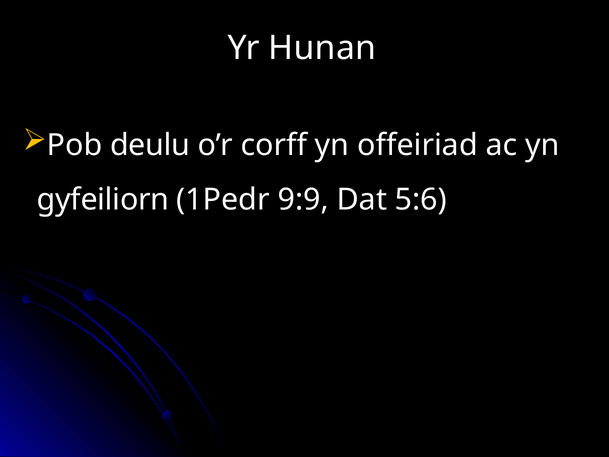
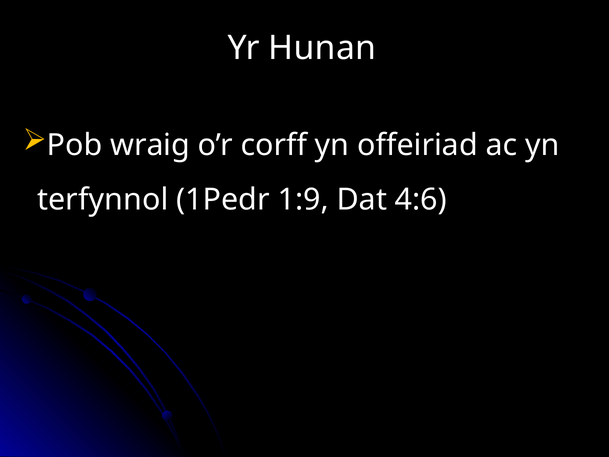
deulu: deulu -> wraig (150, 145)
gyfeiliorn: gyfeiliorn -> terfynnol (103, 200)
9:9: 9:9 -> 1:9 (303, 200)
5:6: 5:6 -> 4:6 (421, 200)
